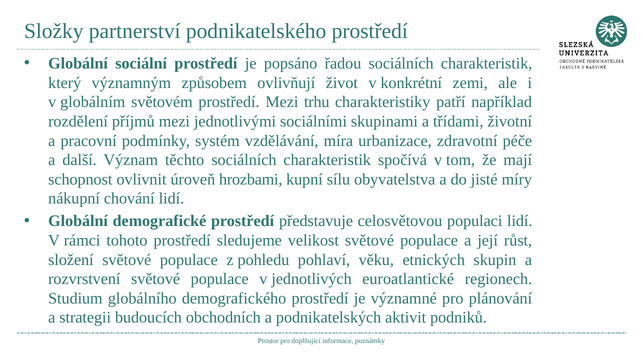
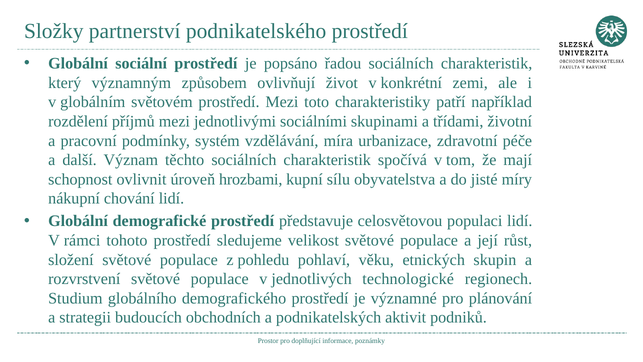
trhu: trhu -> toto (317, 102)
euroatlantické: euroatlantické -> technologické (408, 279)
